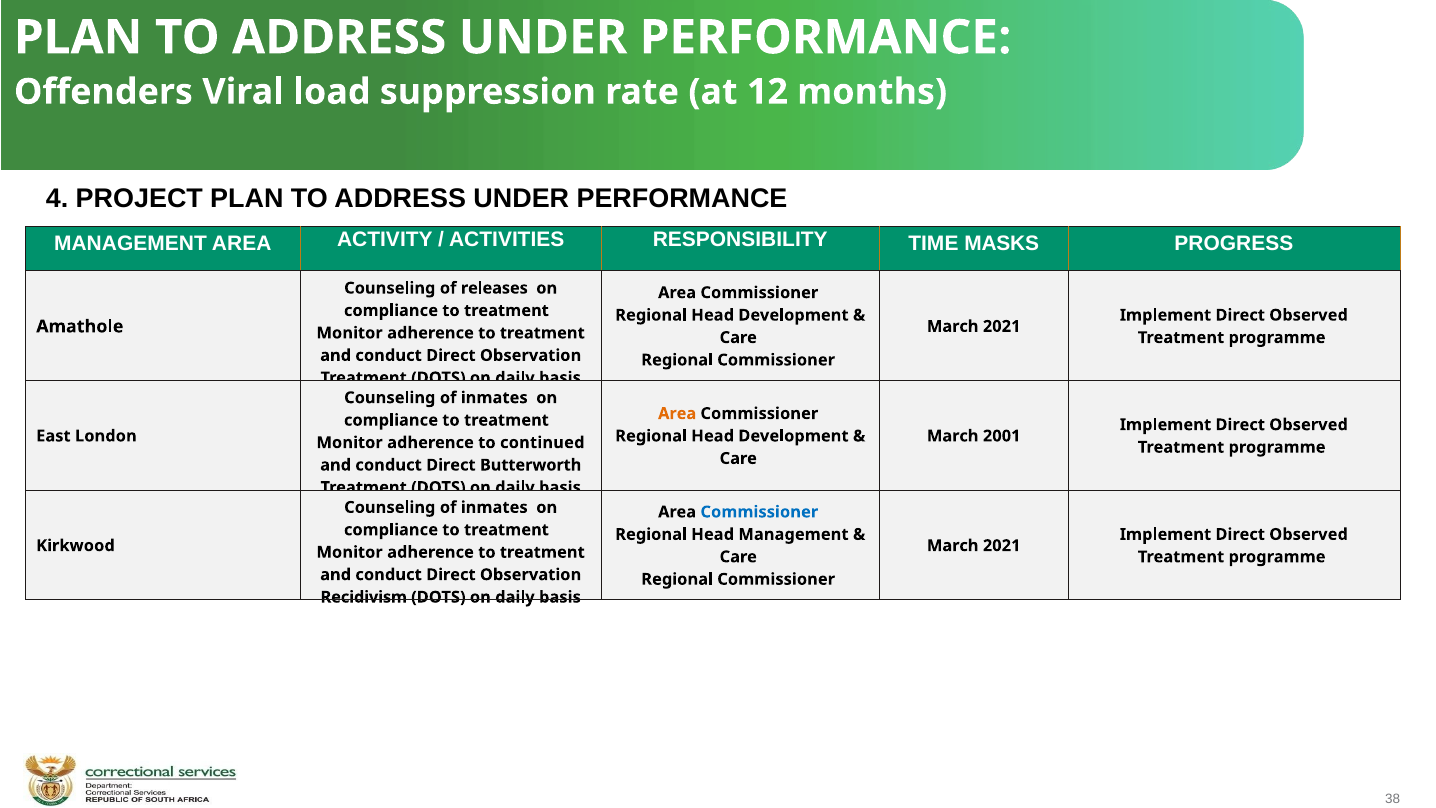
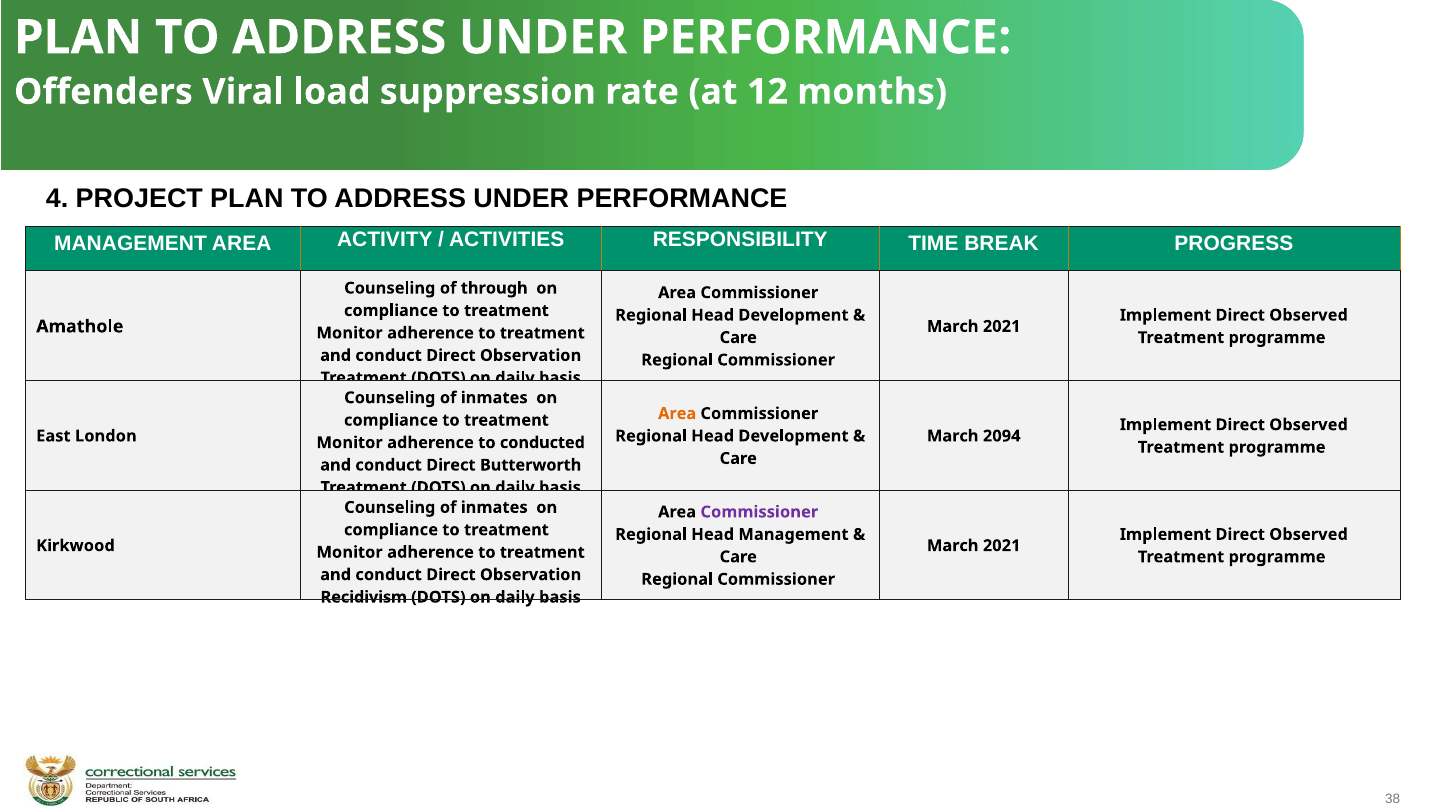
MASKS: MASKS -> BREAK (1002, 244)
releases: releases -> through (494, 288)
2001: 2001 -> 2094 (1002, 436)
continued: continued -> conducted (542, 442)
Commissioner colour: blue -> purple (759, 512)
